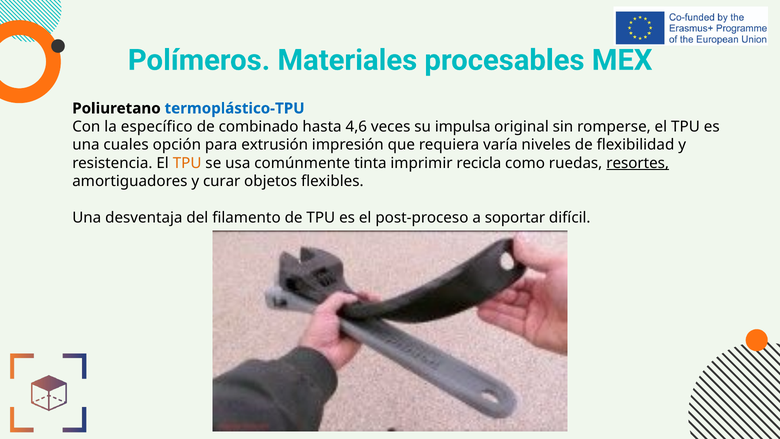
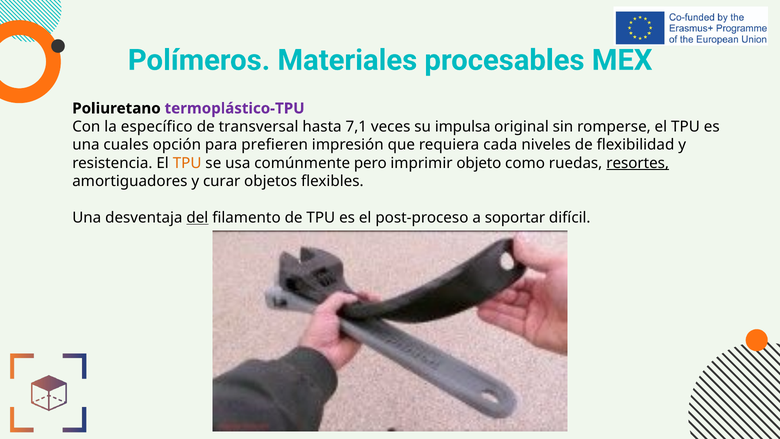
termoplástico-TPU colour: blue -> purple (235, 108)
combinado: combinado -> transversal (259, 127)
4,6: 4,6 -> 7,1 (356, 127)
extrusión: extrusión -> prefieren (275, 145)
varía: varía -> cada (500, 145)
tinta: tinta -> pero (370, 163)
recicla: recicla -> objeto (479, 163)
del underline: none -> present (197, 218)
